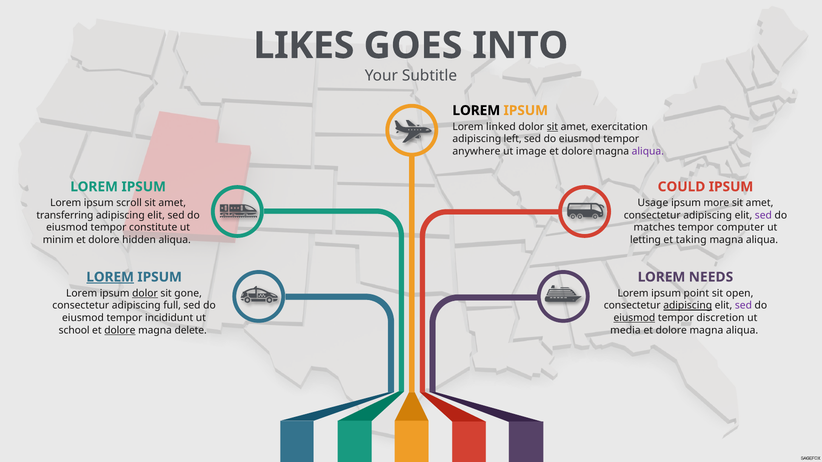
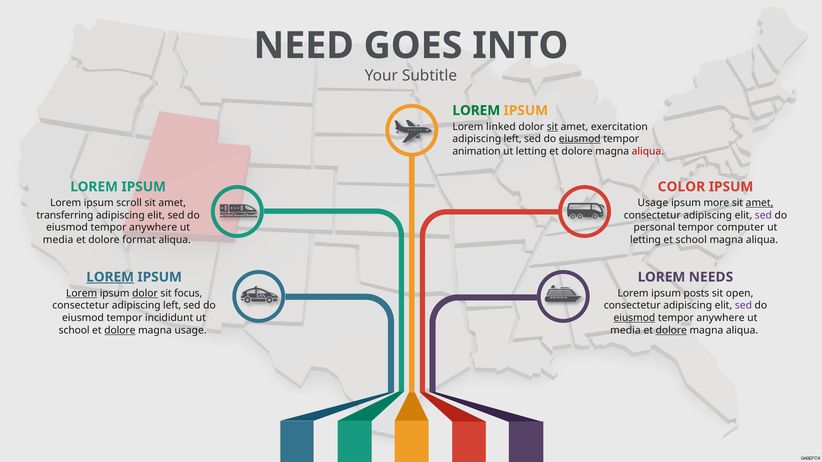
LIKES: LIKES -> NEED (304, 46)
LOREM colour: black -> green (476, 111)
eiusmod underline: none -> present (580, 139)
anywhere: anywhere -> animation (477, 151)
image: image -> letting (531, 151)
aliqua colour: purple -> red (648, 151)
COULD: COULD -> COLOR (681, 187)
amet underline: none -> present (760, 203)
constitute: constitute -> anywhere (153, 228)
matches: matches -> personal (654, 228)
minim: minim -> media (58, 240)
hidden: hidden -> format (139, 240)
et taking: taking -> school (691, 240)
Lorem underline: none -> present (82, 293)
gone: gone -> focus (188, 293)
point: point -> posts (696, 293)
consectetur adipiscing full: full -> left (172, 306)
adipiscing underline: present -> none (688, 306)
discretion: discretion -> anywhere (720, 318)
magna delete: delete -> usage (191, 330)
dolore underline: none -> present (671, 330)
